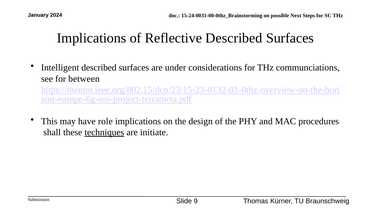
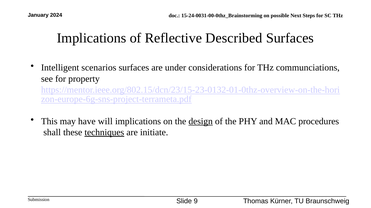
Intelligent described: described -> scenarios (99, 68)
between: between -> property (84, 79)
role: role -> will (105, 122)
design underline: none -> present (201, 122)
